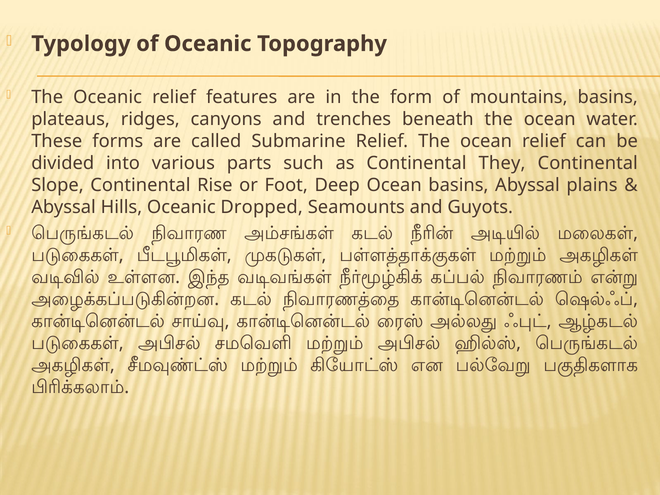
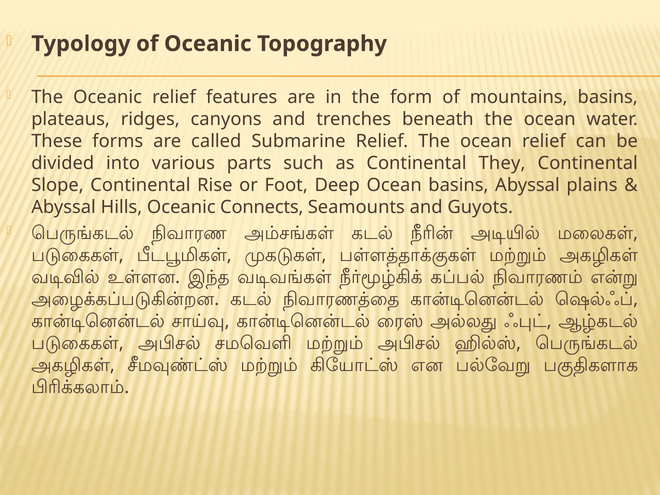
Dropped: Dropped -> Connects (262, 207)
